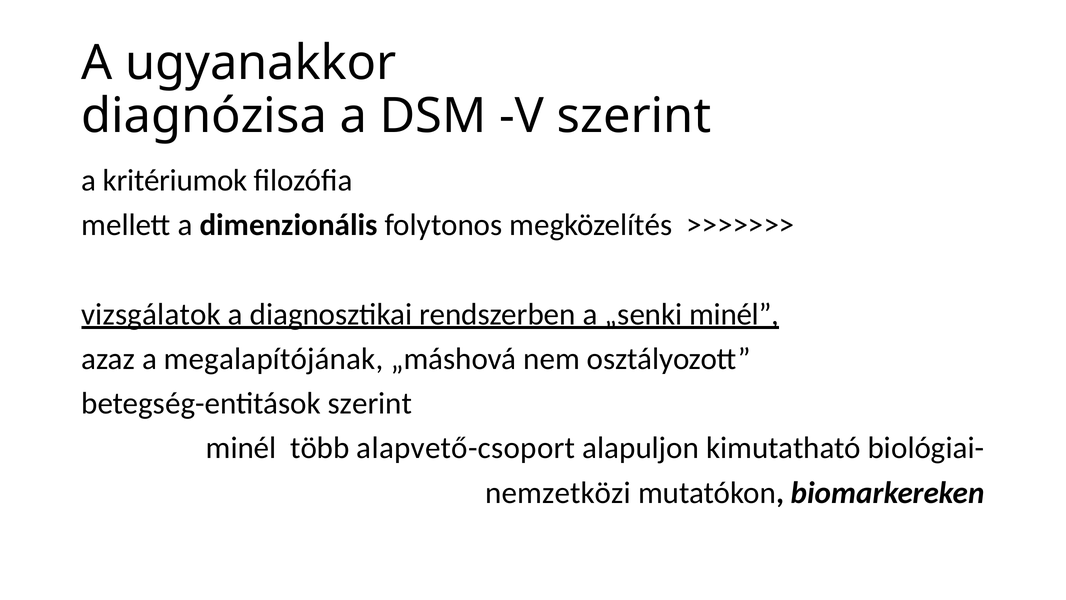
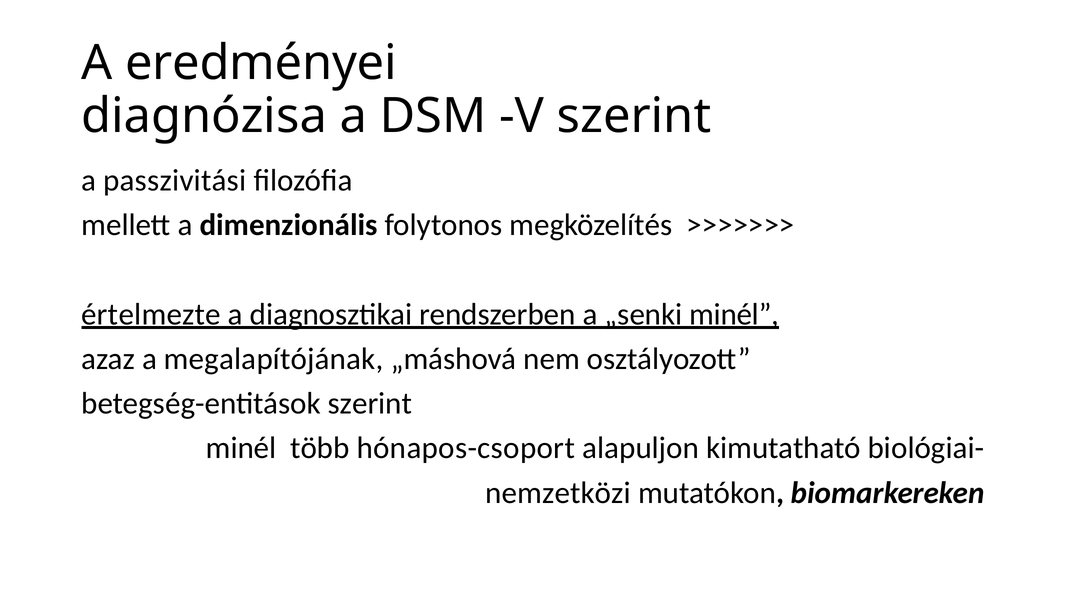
ugyanakkor: ugyanakkor -> eredményei (261, 63)
kritériumok: kritériumok -> passzivitási (175, 180)
vizsgálatok: vizsgálatok -> értelmezte (151, 314)
alapvető-csoport: alapvető-csoport -> hónapos-csoport (466, 448)
